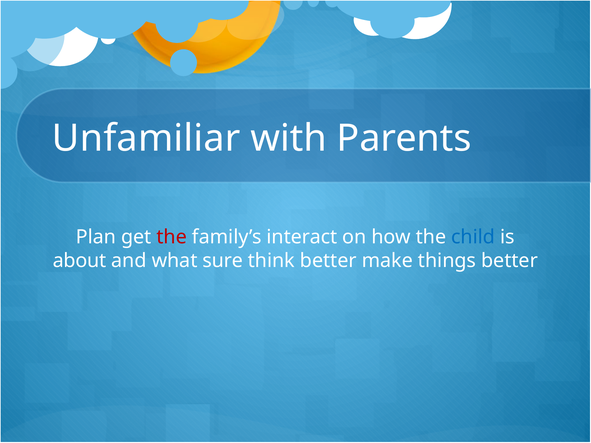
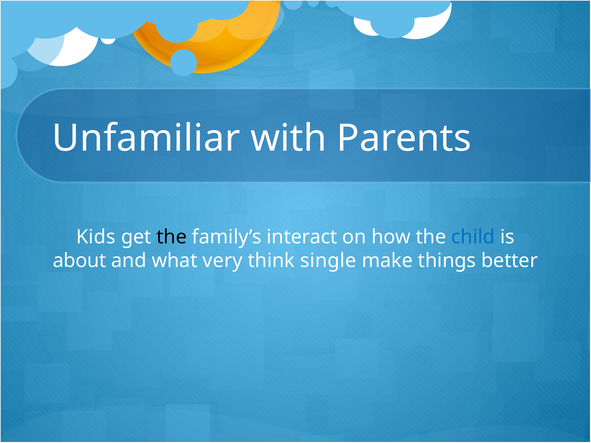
Plan: Plan -> Kids (96, 237)
the colour: red -> black (172, 237)
sure: sure -> very (223, 261)
think better: better -> single (328, 261)
